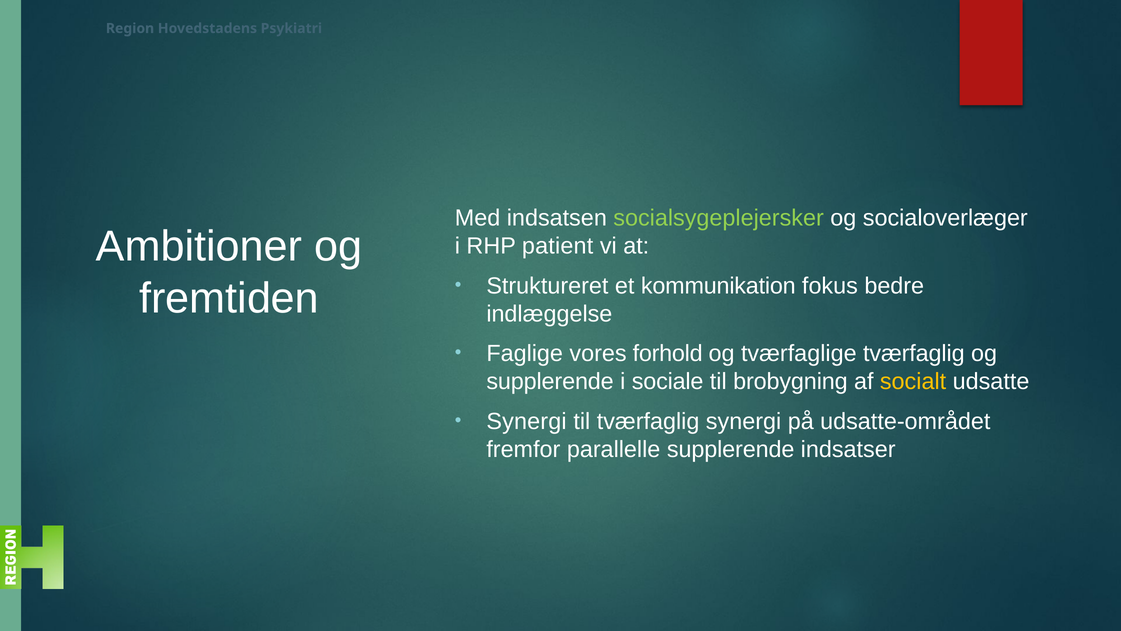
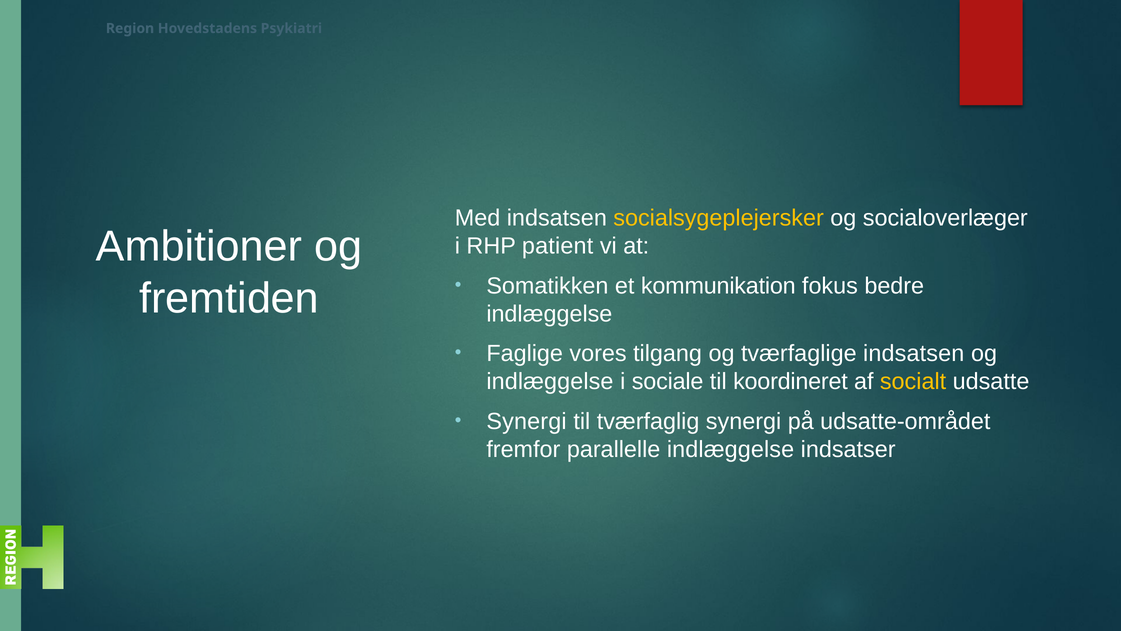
socialsygeplejersker colour: light green -> yellow (719, 218)
Struktureret: Struktureret -> Somatikken (547, 286)
forhold: forhold -> tilgang (668, 353)
tværfaglige tværfaglig: tværfaglig -> indsatsen (914, 353)
supplerende: supplerende -> indlæggelse (550, 381)
brobygning: brobygning -> koordineret (790, 381)
parallelle supplerende: supplerende -> indlæggelse (731, 449)
